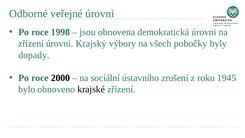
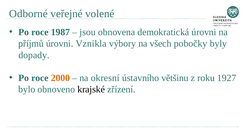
veřejné úrovni: úrovni -> volené (100, 14)
1998: 1998 -> 1987 (60, 32)
zřízení: zřízení -> příjmů (31, 44)
Krajský: Krajský -> Vznikla (91, 44)
2000 colour: black -> orange (60, 78)
sociální: sociální -> okresní (105, 78)
zrušení: zrušení -> většinu (175, 78)
1945: 1945 -> 1927 (227, 78)
